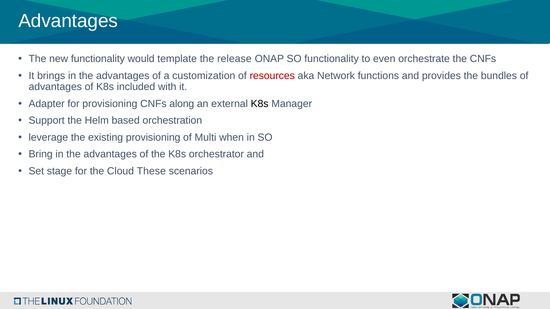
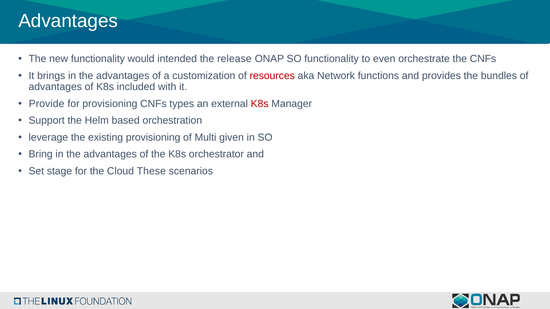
template: template -> intended (177, 59)
Adapter: Adapter -> Provide (47, 104)
along: along -> types (182, 104)
K8s colour: black -> red (260, 104)
when: when -> given (232, 138)
